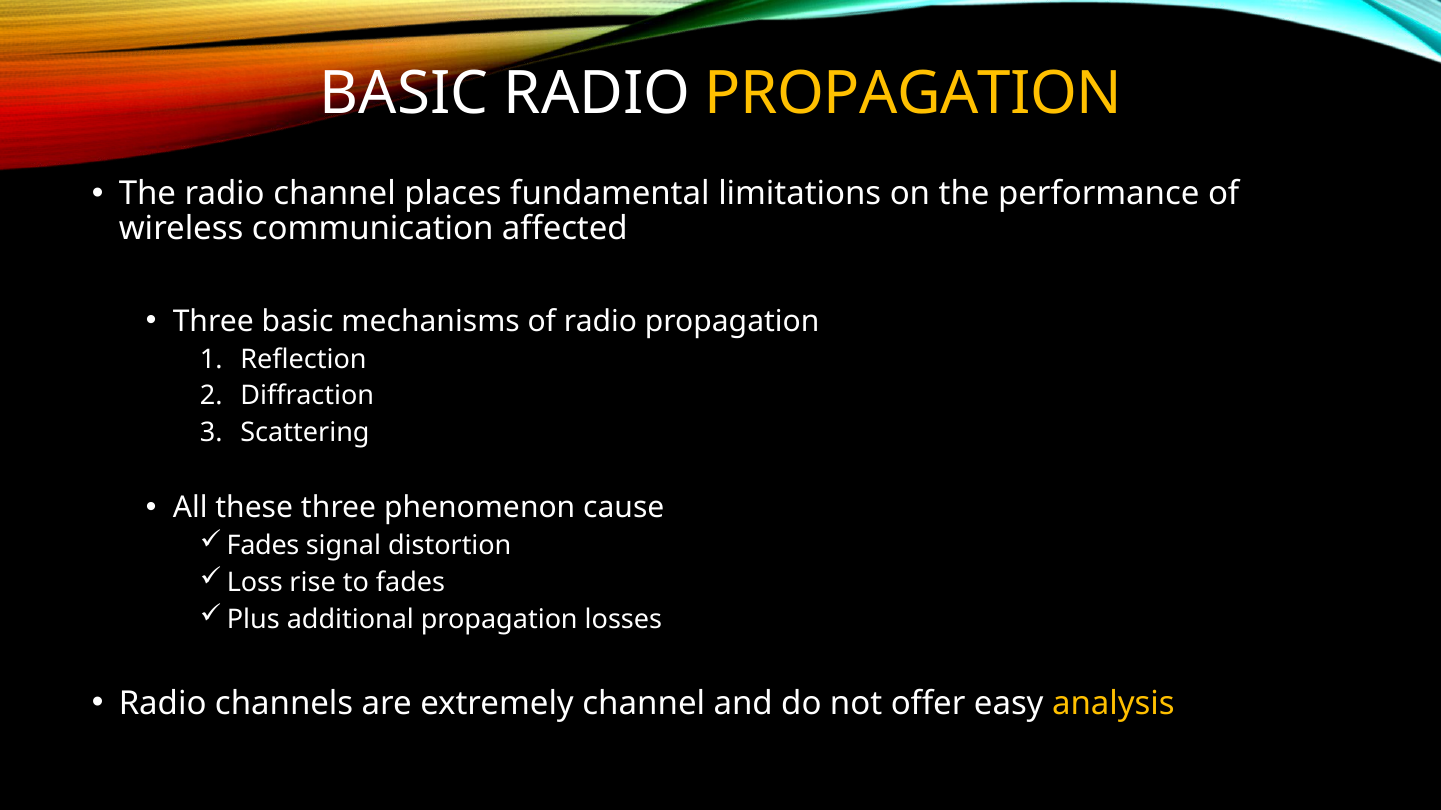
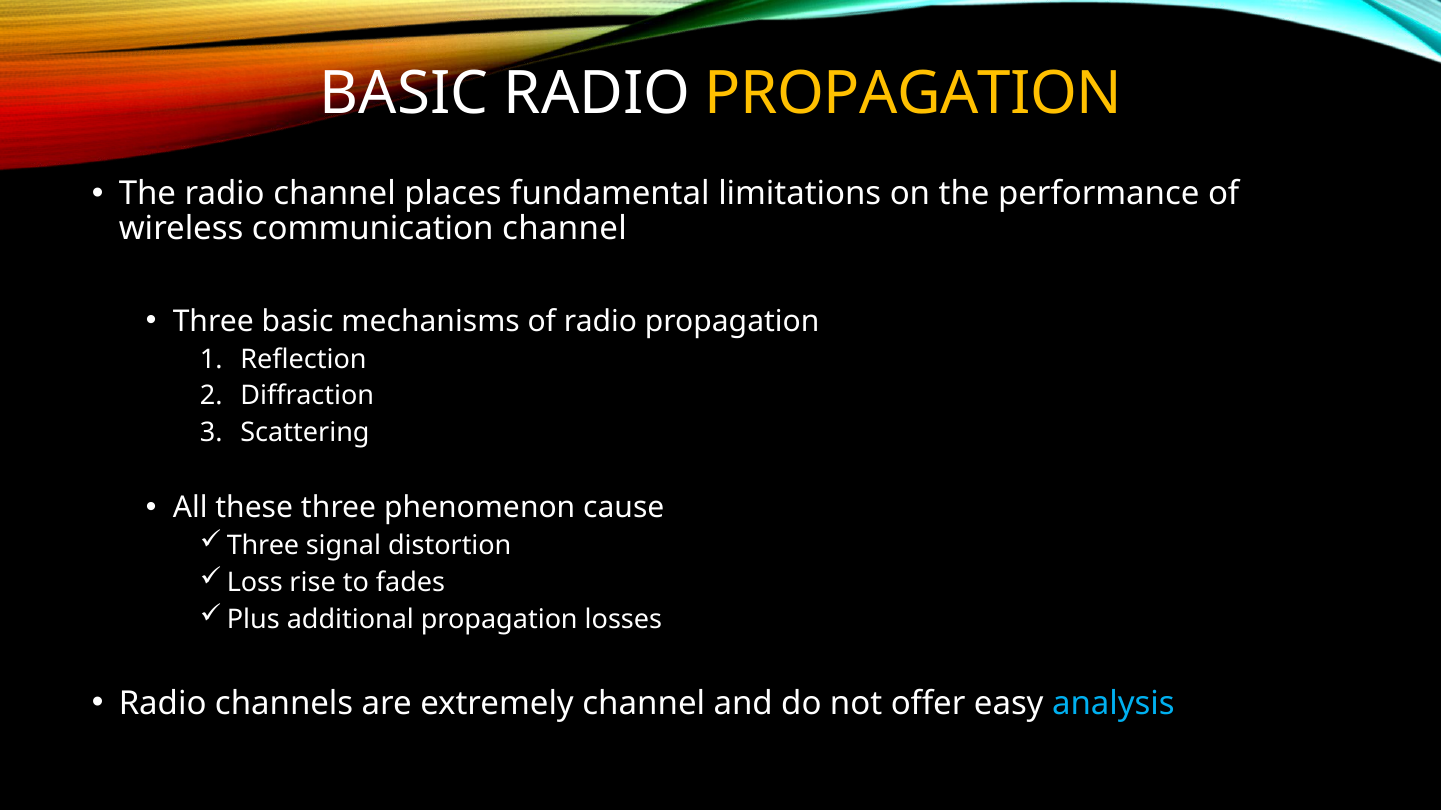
communication affected: affected -> channel (565, 229)
Fades: Fades -> Three (263, 546)
analysis colour: yellow -> light blue (1113, 704)
